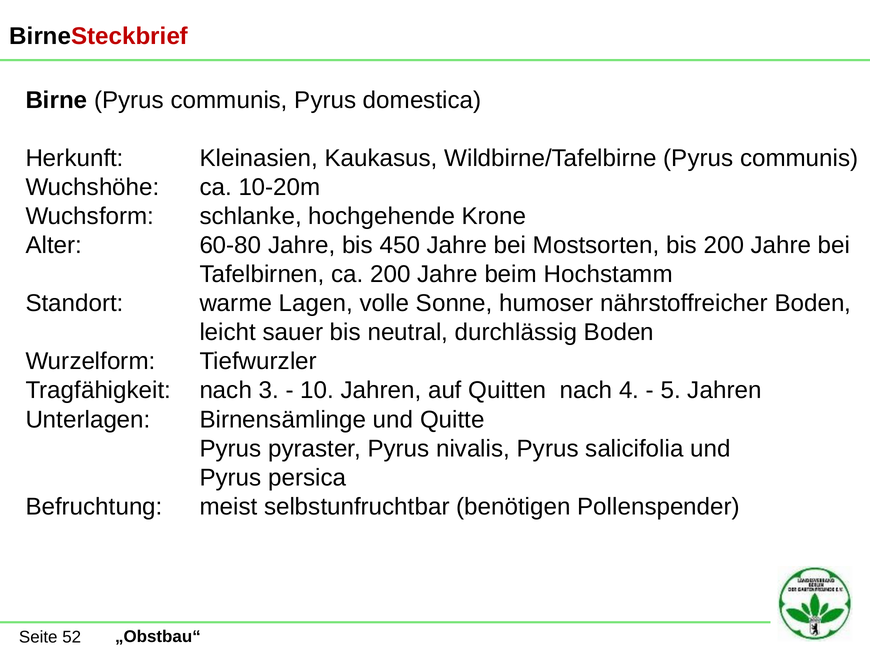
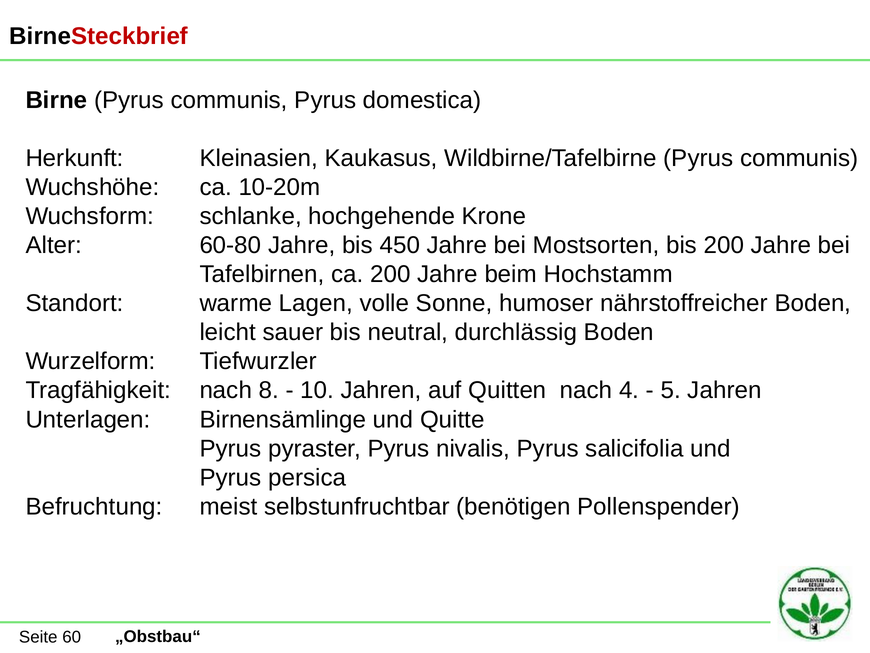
3: 3 -> 8 (269, 390)
52: 52 -> 60 (72, 636)
